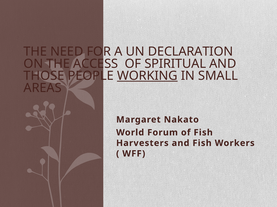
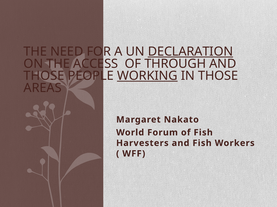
DECLARATION underline: none -> present (190, 52)
SPIRITUAL: SPIRITUAL -> THROUGH (175, 64)
IN SMALL: SMALL -> THOSE (218, 76)
